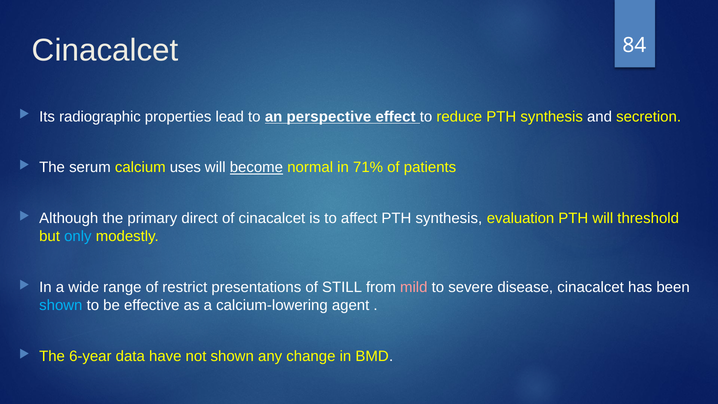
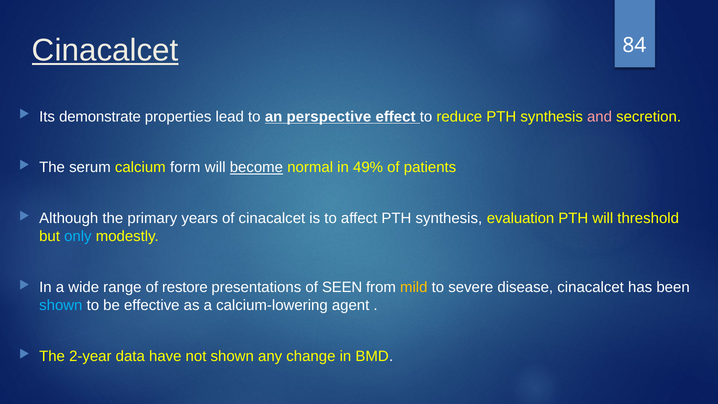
Cinacalcet underline: none -> present (105, 50)
radiographic: radiographic -> demonstrate (100, 117)
and colour: white -> pink (599, 117)
uses: uses -> form (185, 167)
71%: 71% -> 49% (368, 167)
direct: direct -> years (200, 218)
restrict: restrict -> restore (185, 287)
STILL: STILL -> SEEN (342, 287)
mild colour: pink -> yellow (414, 287)
6-year: 6-year -> 2-year (90, 356)
